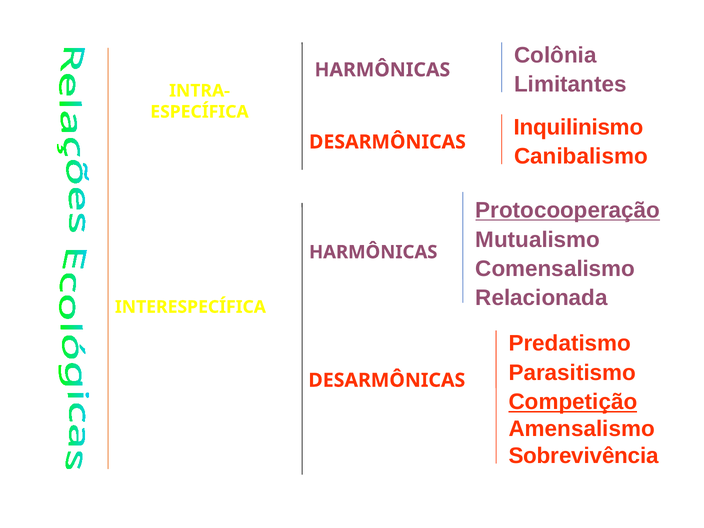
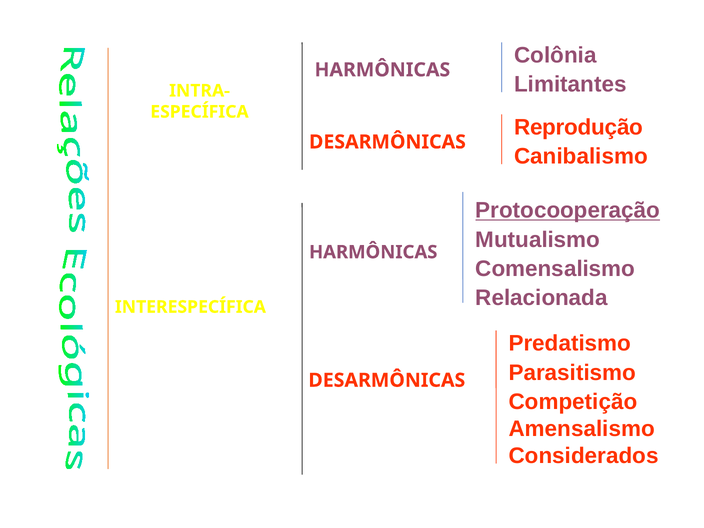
Inquilinismo: Inquilinismo -> Reprodução (579, 127)
Competição underline: present -> none (573, 402)
Sobrevivência: Sobrevivência -> Considerados (584, 456)
